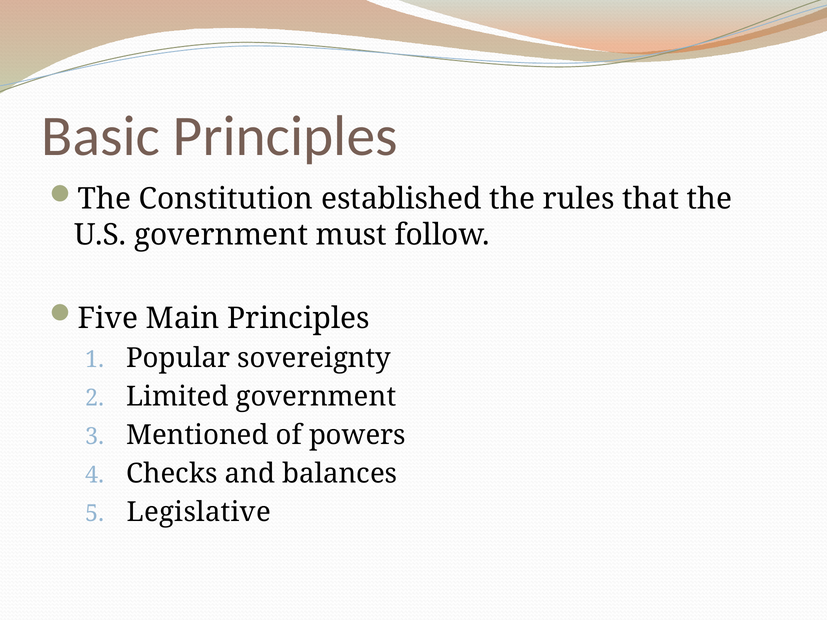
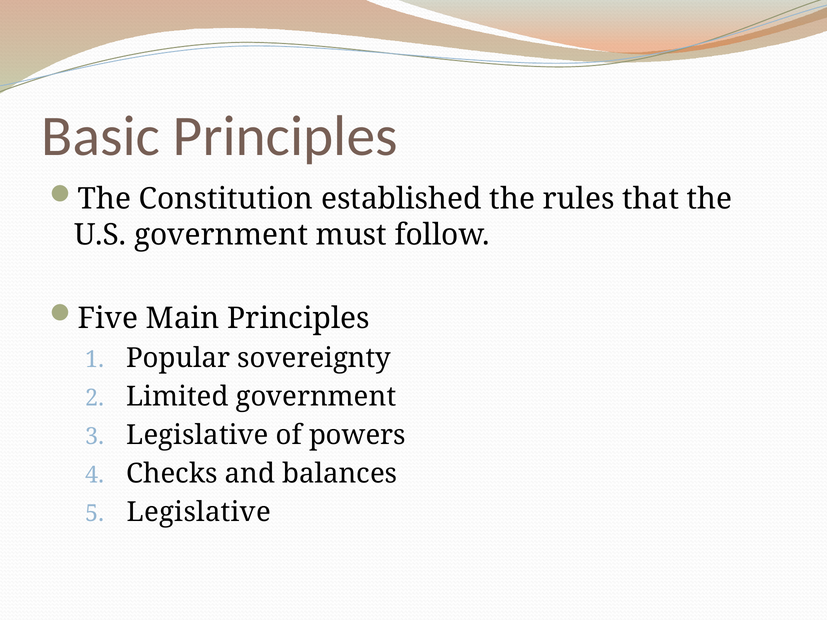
Mentioned: Mentioned -> Legislative (197, 435)
